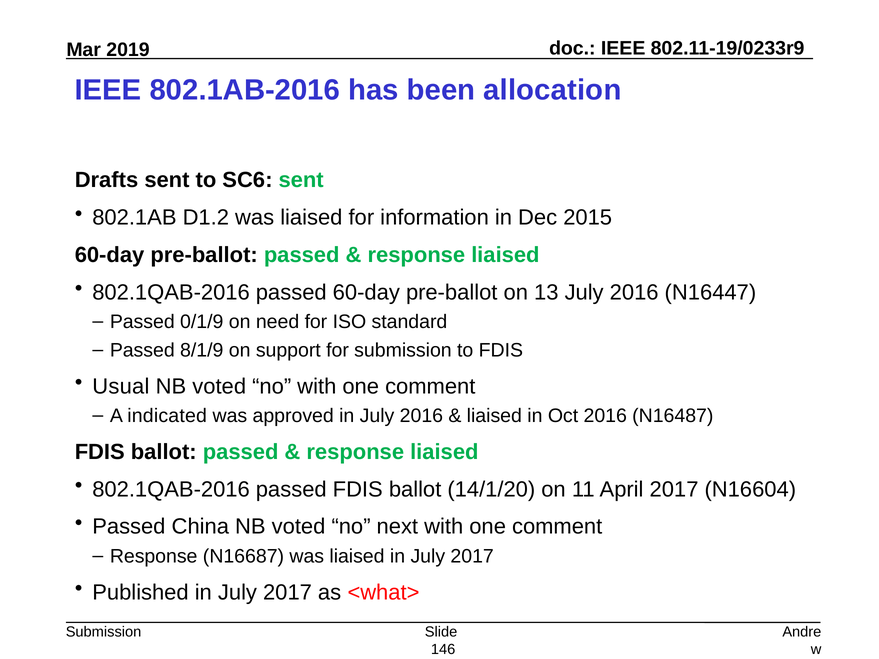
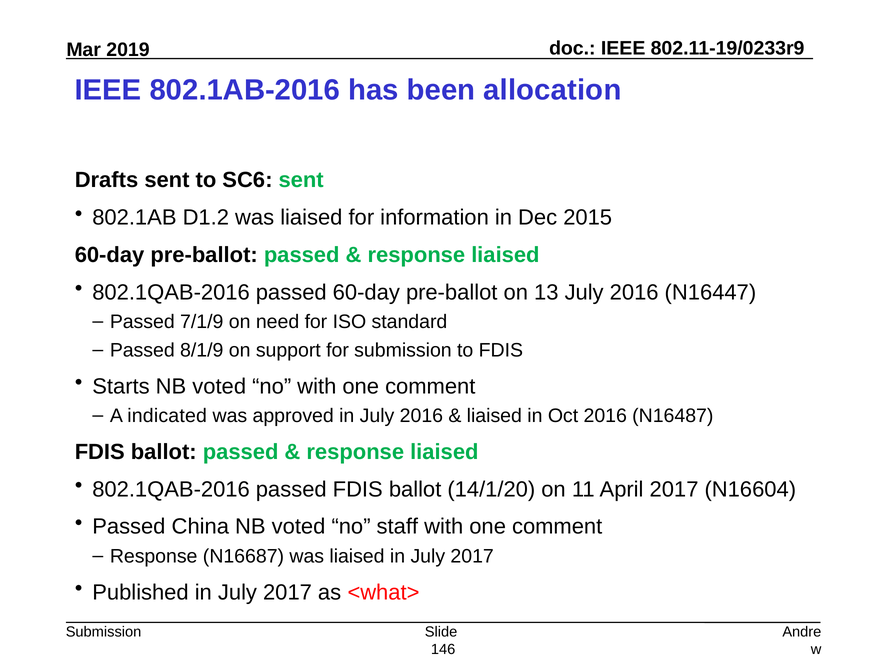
0/1/9: 0/1/9 -> 7/1/9 (202, 322)
Usual: Usual -> Starts (121, 386)
next: next -> staff (397, 527)
